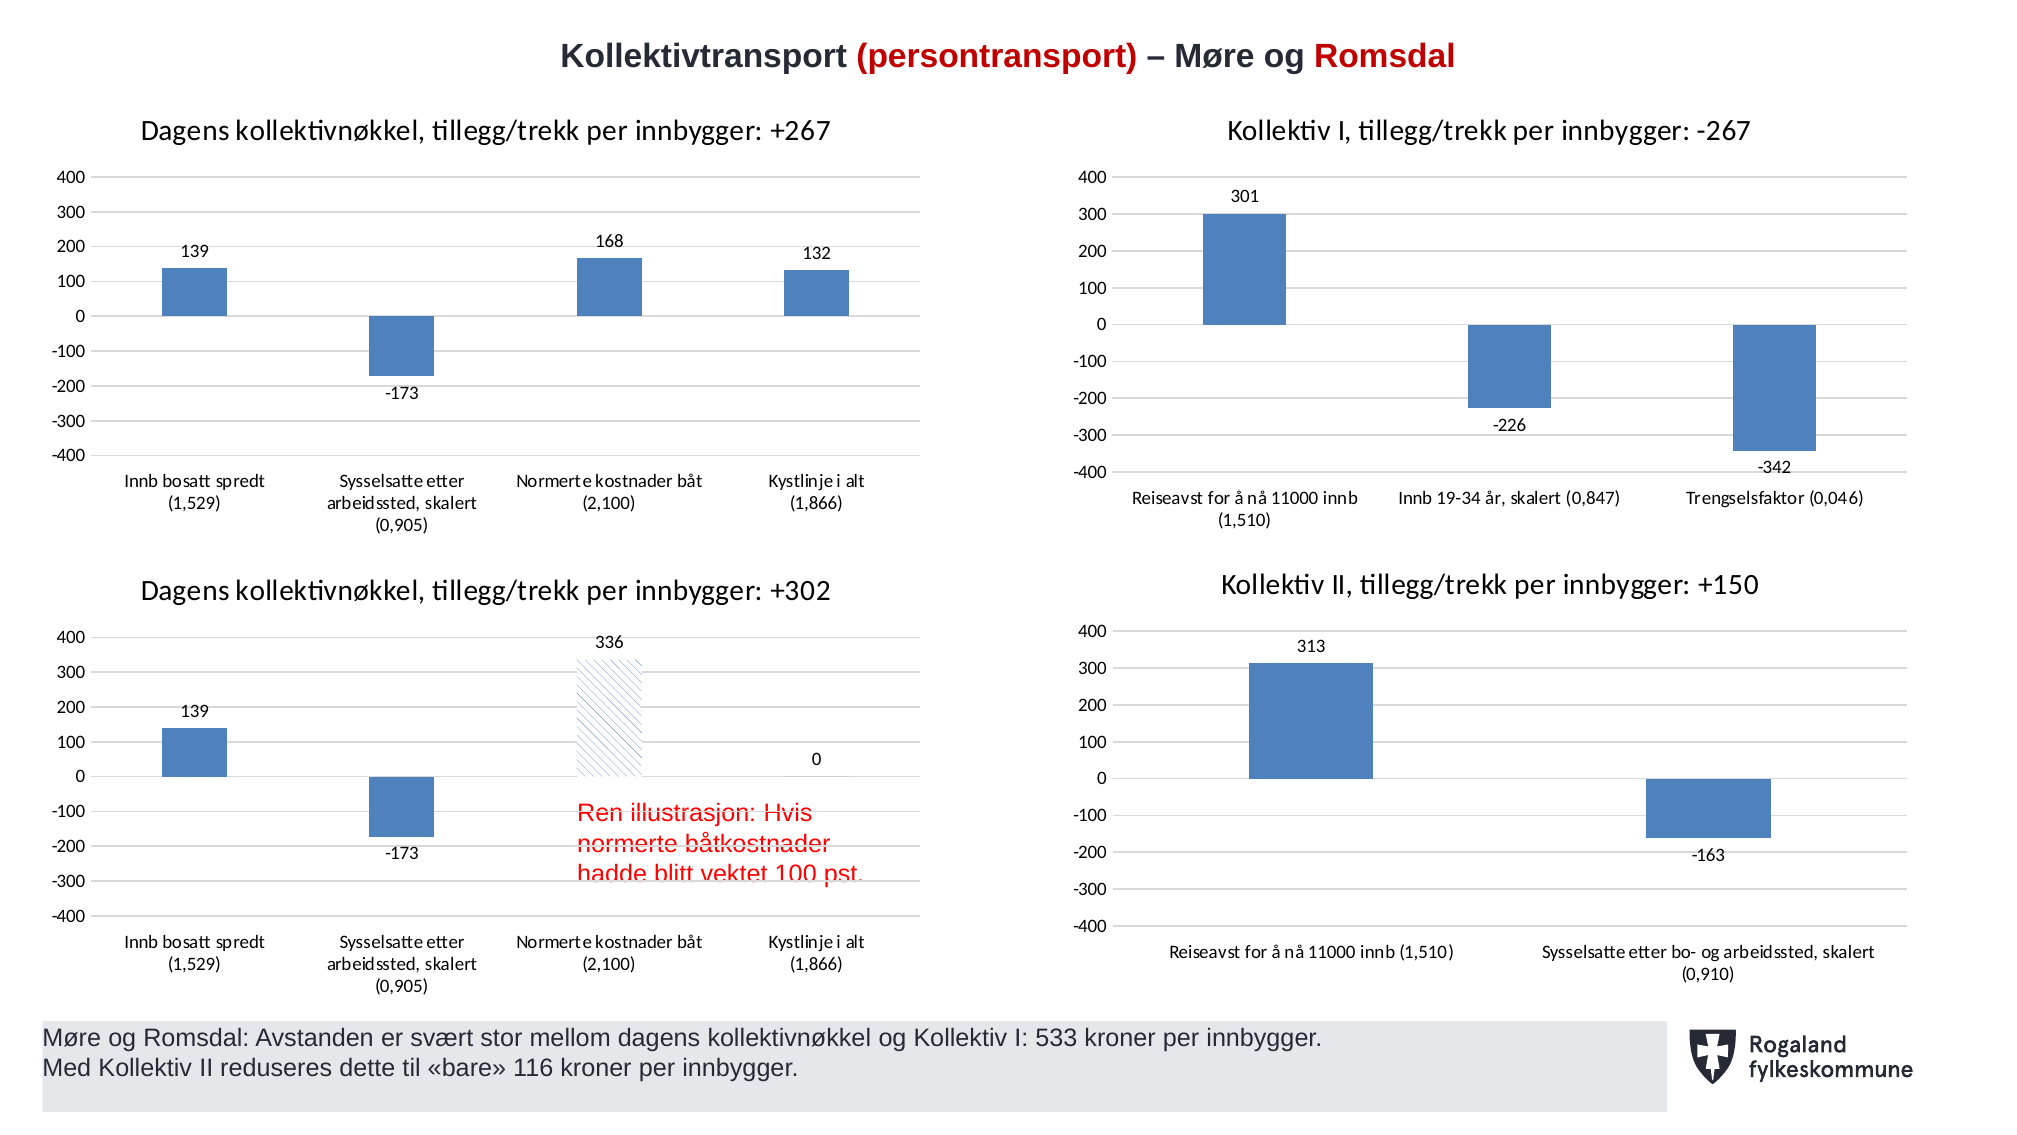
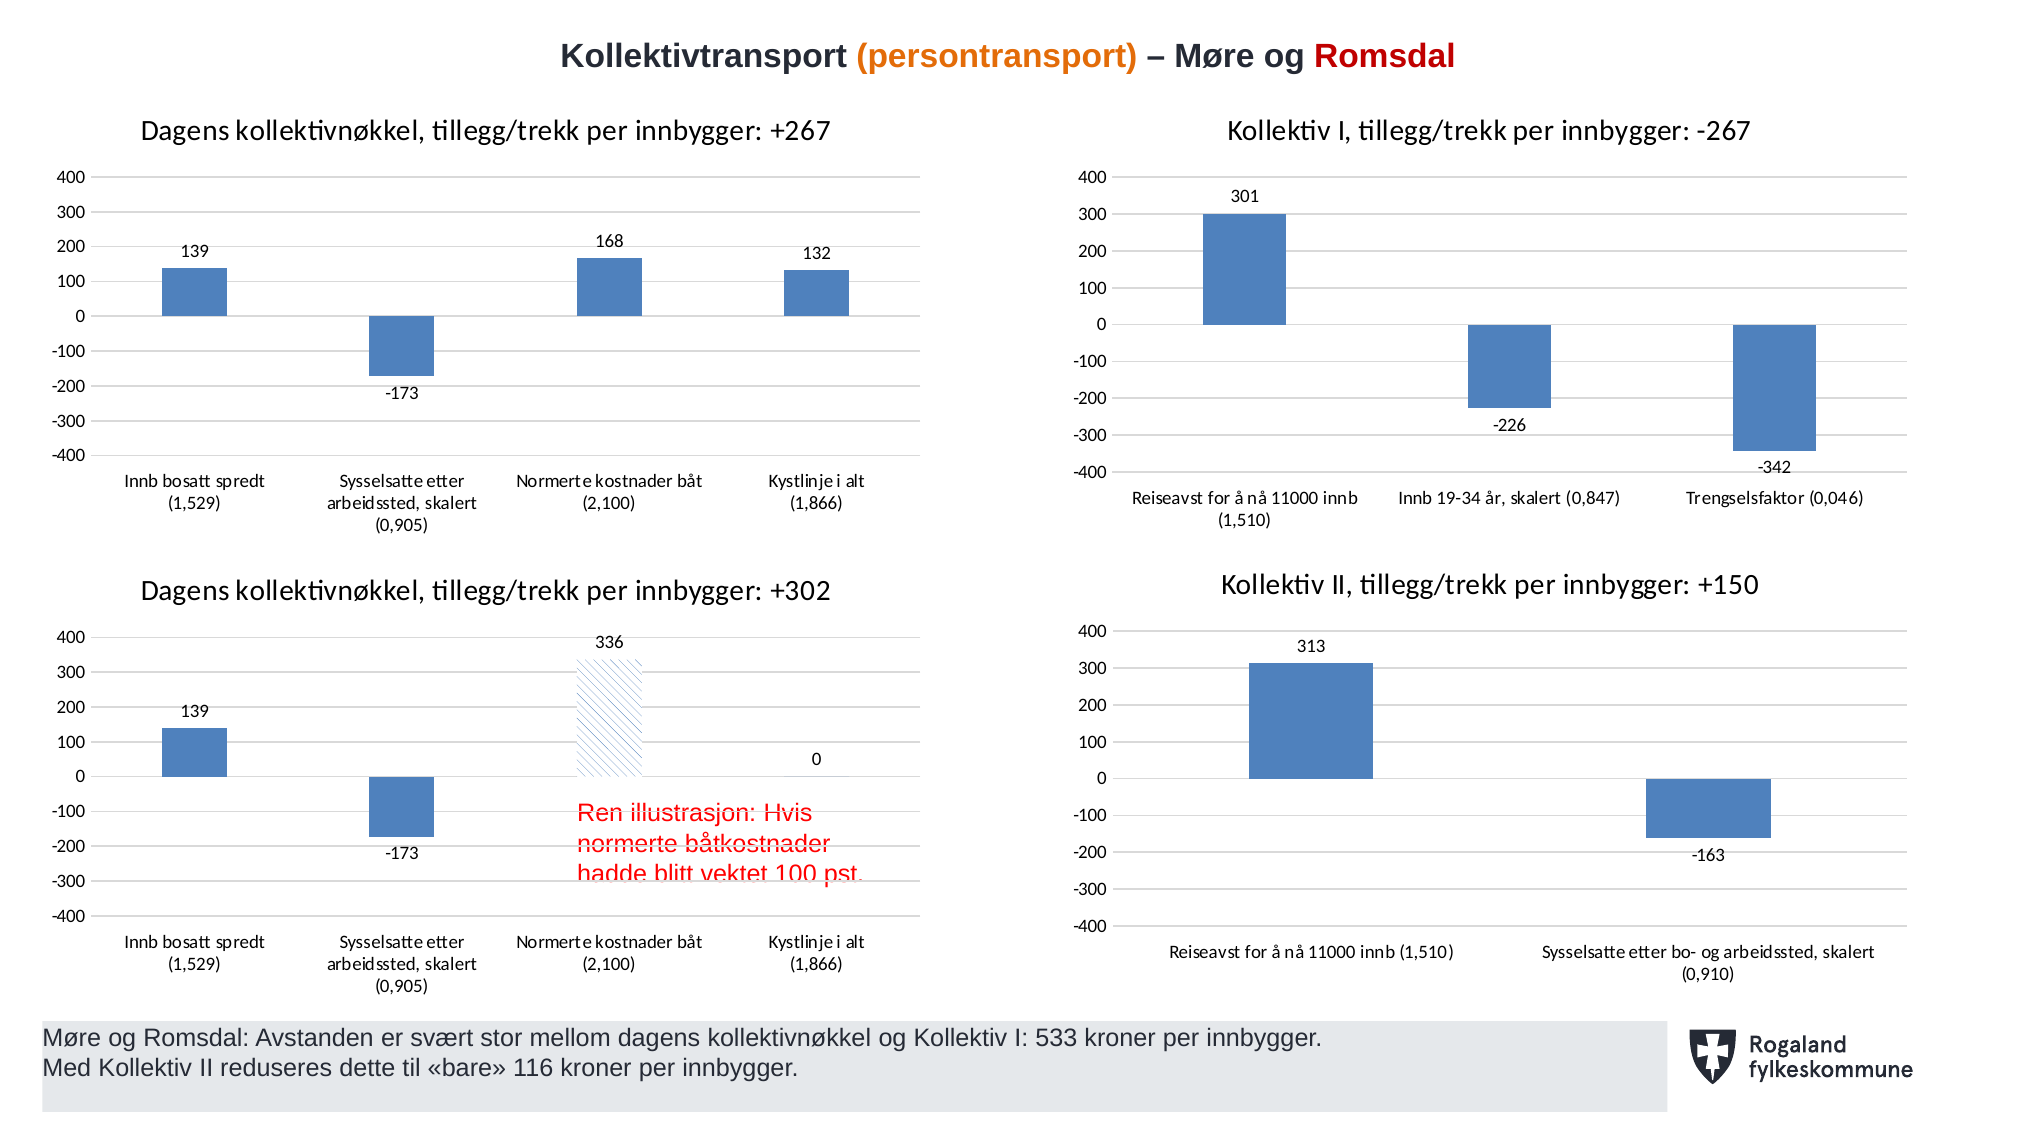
persontransport colour: red -> orange (997, 56)
